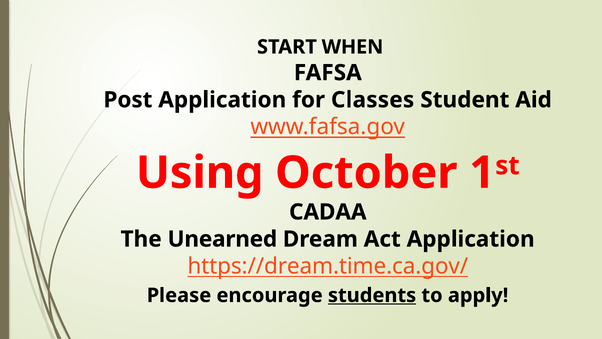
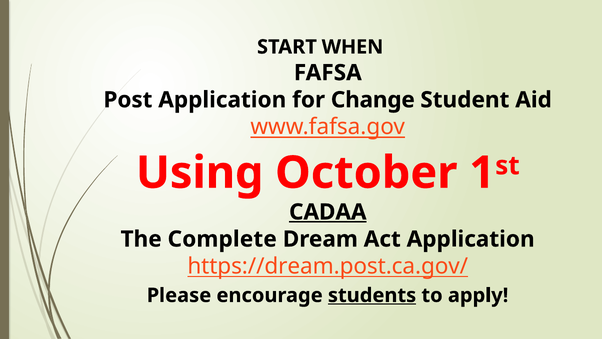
Classes: Classes -> Change (373, 100)
CADAA underline: none -> present (328, 212)
Unearned: Unearned -> Complete (222, 239)
https://dream.time.ca.gov/: https://dream.time.ca.gov/ -> https://dream.post.ca.gov/ (328, 266)
